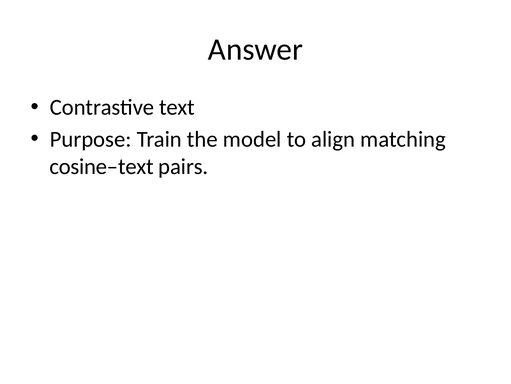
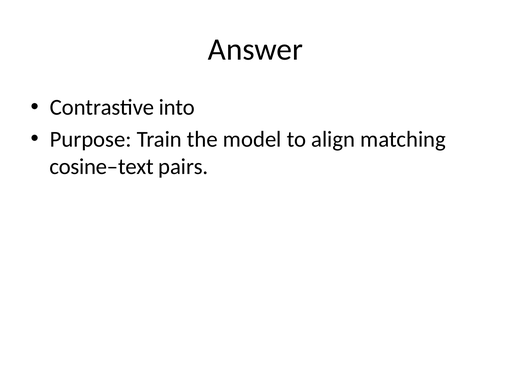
text: text -> into (177, 107)
